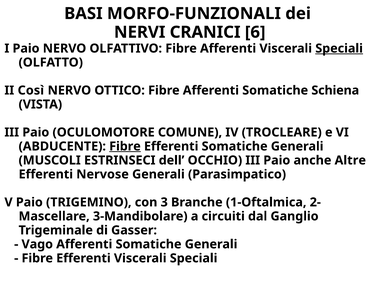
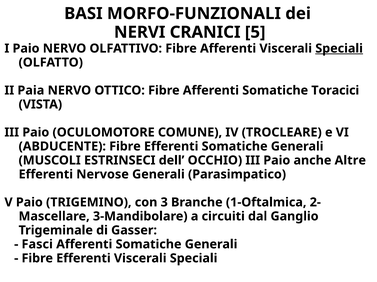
6: 6 -> 5 (255, 32)
Così: Così -> Paia (31, 91)
Schiena: Schiena -> Toracici (335, 91)
Fibre underline: present -> none (125, 147)
Vago: Vago -> Fasci (37, 245)
